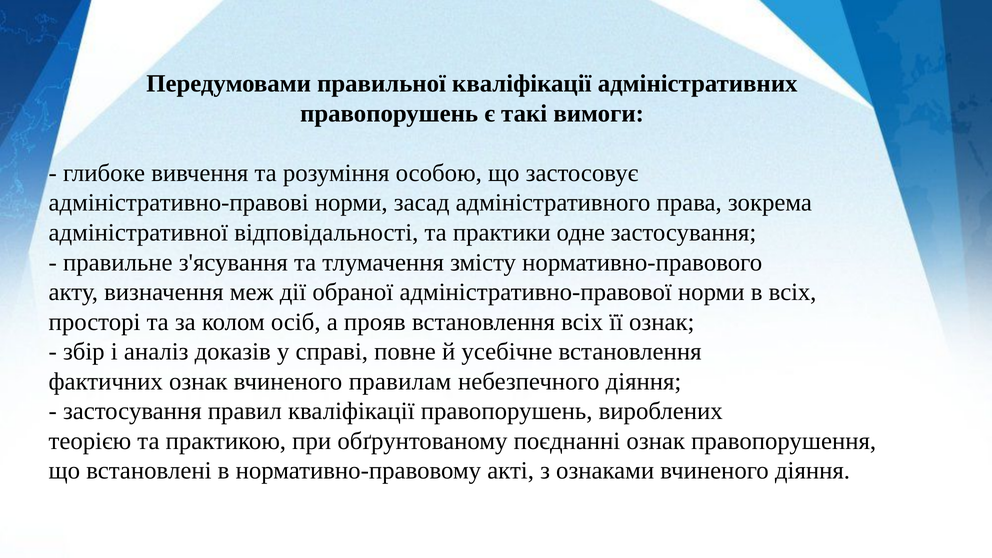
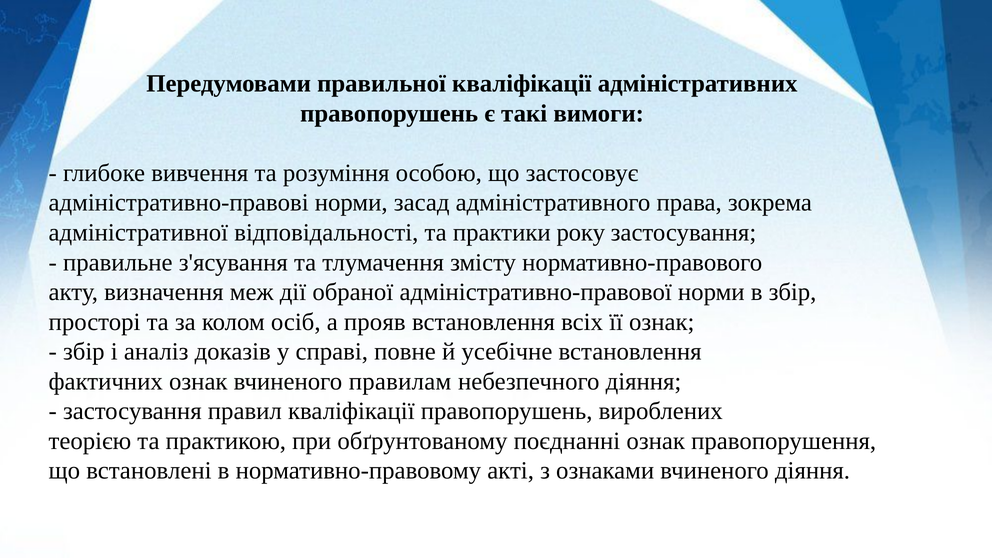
одне: одне -> року (581, 233)
в всіх: всіх -> збір (793, 292)
